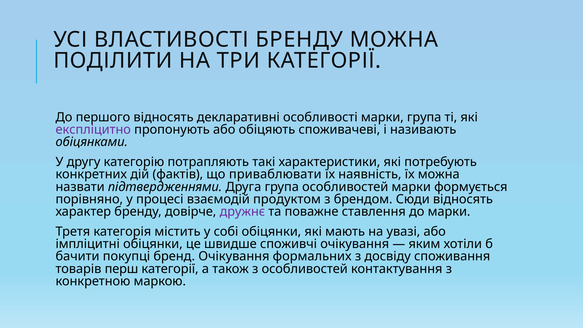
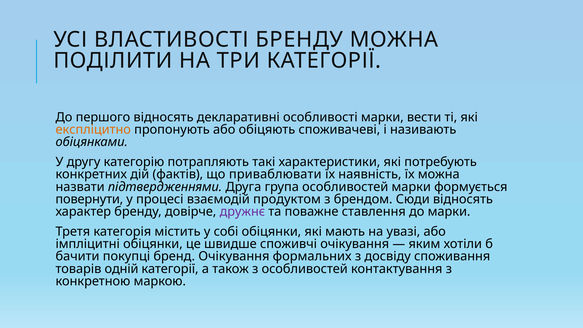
марки група: група -> вести (424, 117)
експліцитно colour: purple -> orange (93, 130)
порівняно: порівняно -> повернути (89, 199)
перш: перш -> одній (122, 269)
